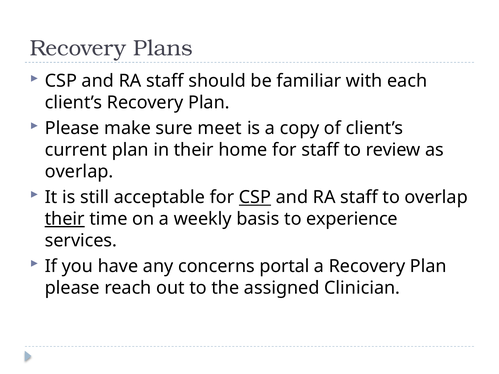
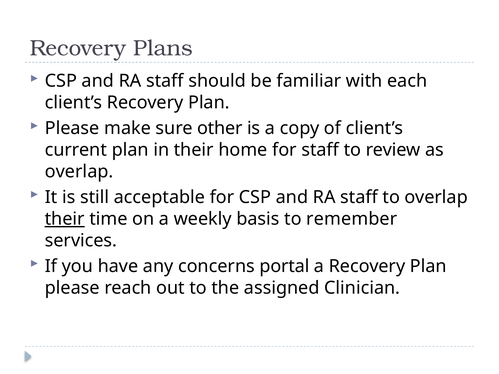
meet: meet -> other (220, 128)
CSP underline: present -> none (255, 197)
experience: experience -> remember (352, 219)
